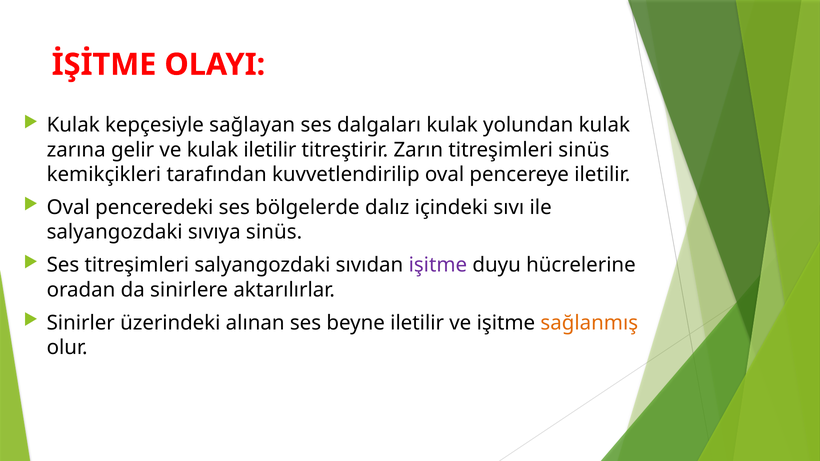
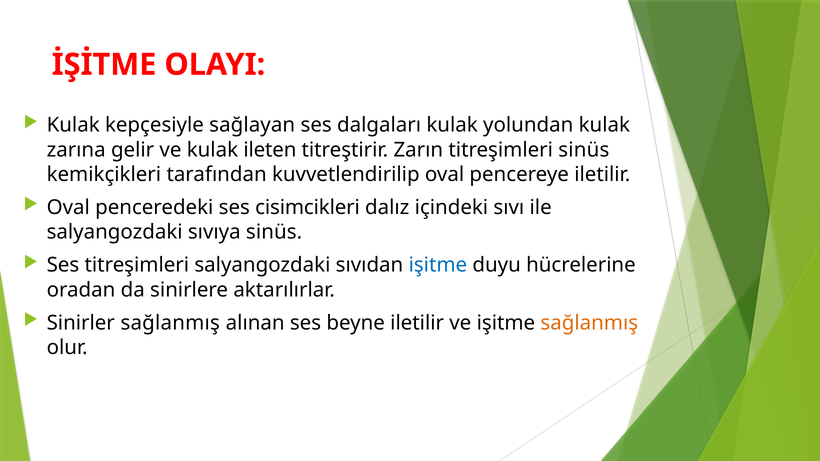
kulak iletilir: iletilir -> ileten (270, 150)
bölgelerde: bölgelerde -> cisimcikleri (308, 208)
işitme colour: purple -> blue (438, 265)
Sinirler üzerindeki: üzerindeki -> sağlanmış (170, 323)
